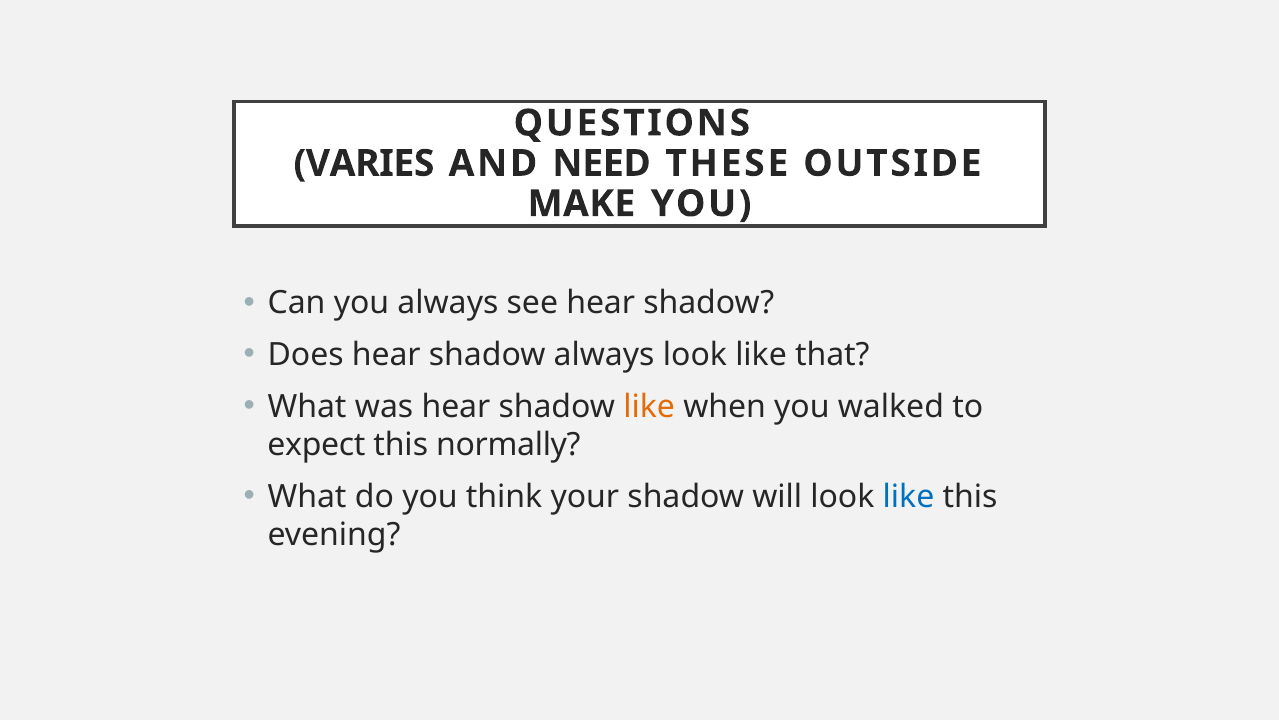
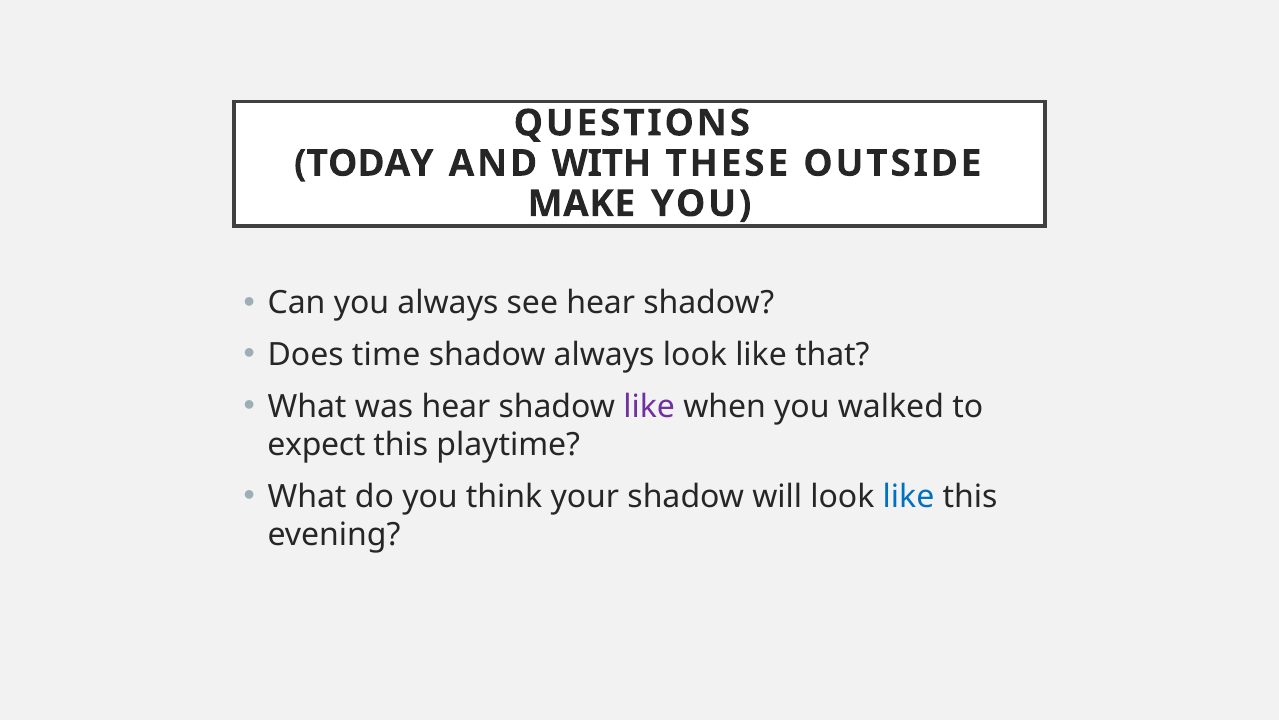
VARIES: VARIES -> TODAY (364, 163)
NEED: NEED -> WITH (602, 163)
Does hear: hear -> time (386, 355)
like colour: orange -> purple (649, 406)
normally: normally -> playtime (508, 445)
